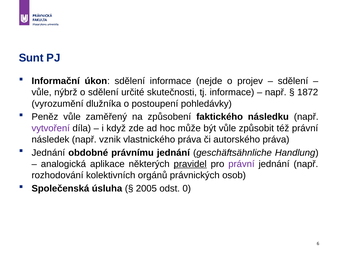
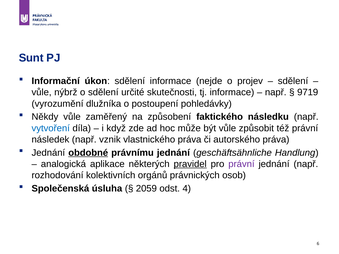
1872: 1872 -> 9719 (308, 92)
Peněz: Peněz -> Někdy (45, 117)
vytvoření colour: purple -> blue (51, 128)
obdobné underline: none -> present (88, 153)
2005: 2005 -> 2059 (146, 189)
0: 0 -> 4 (187, 189)
